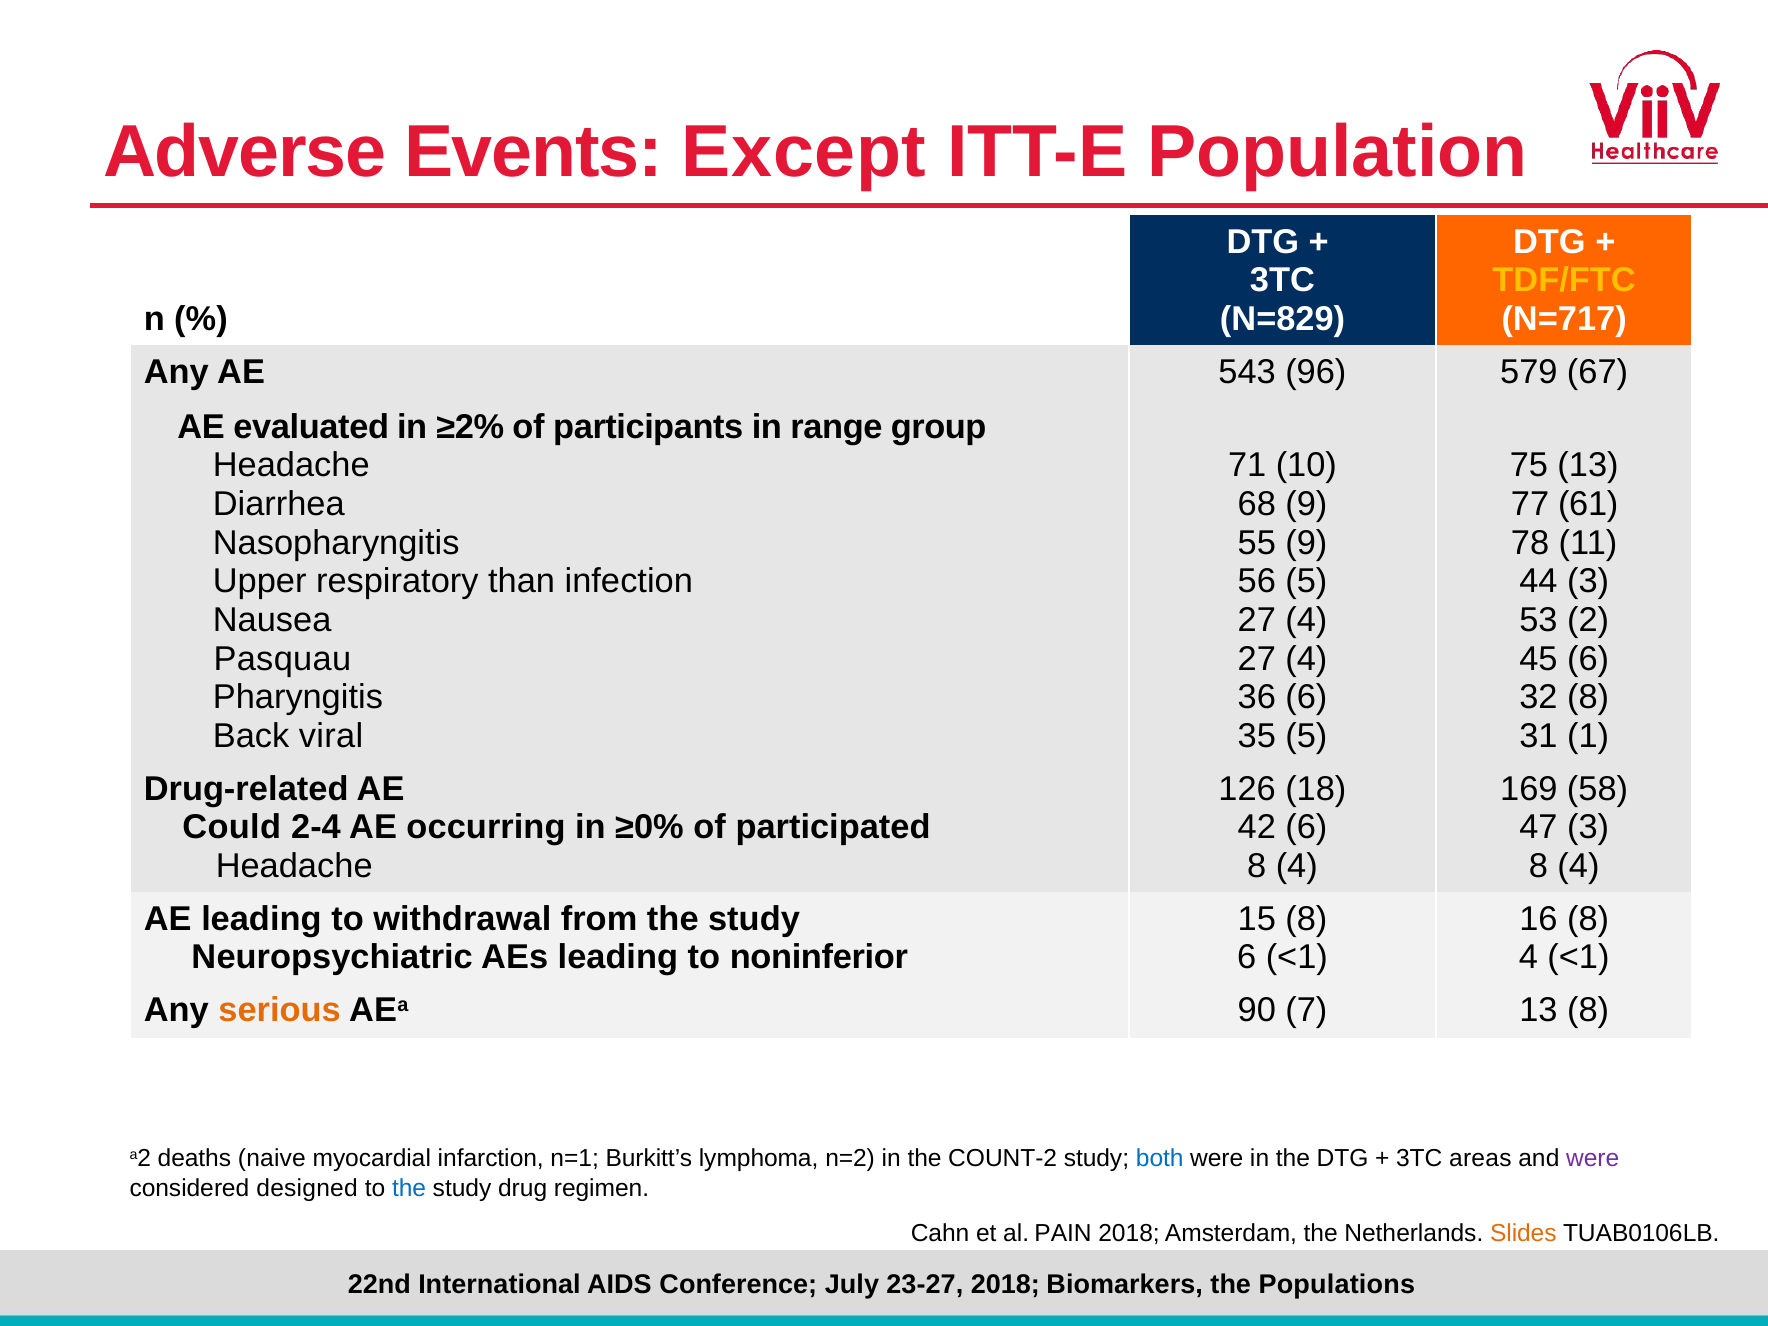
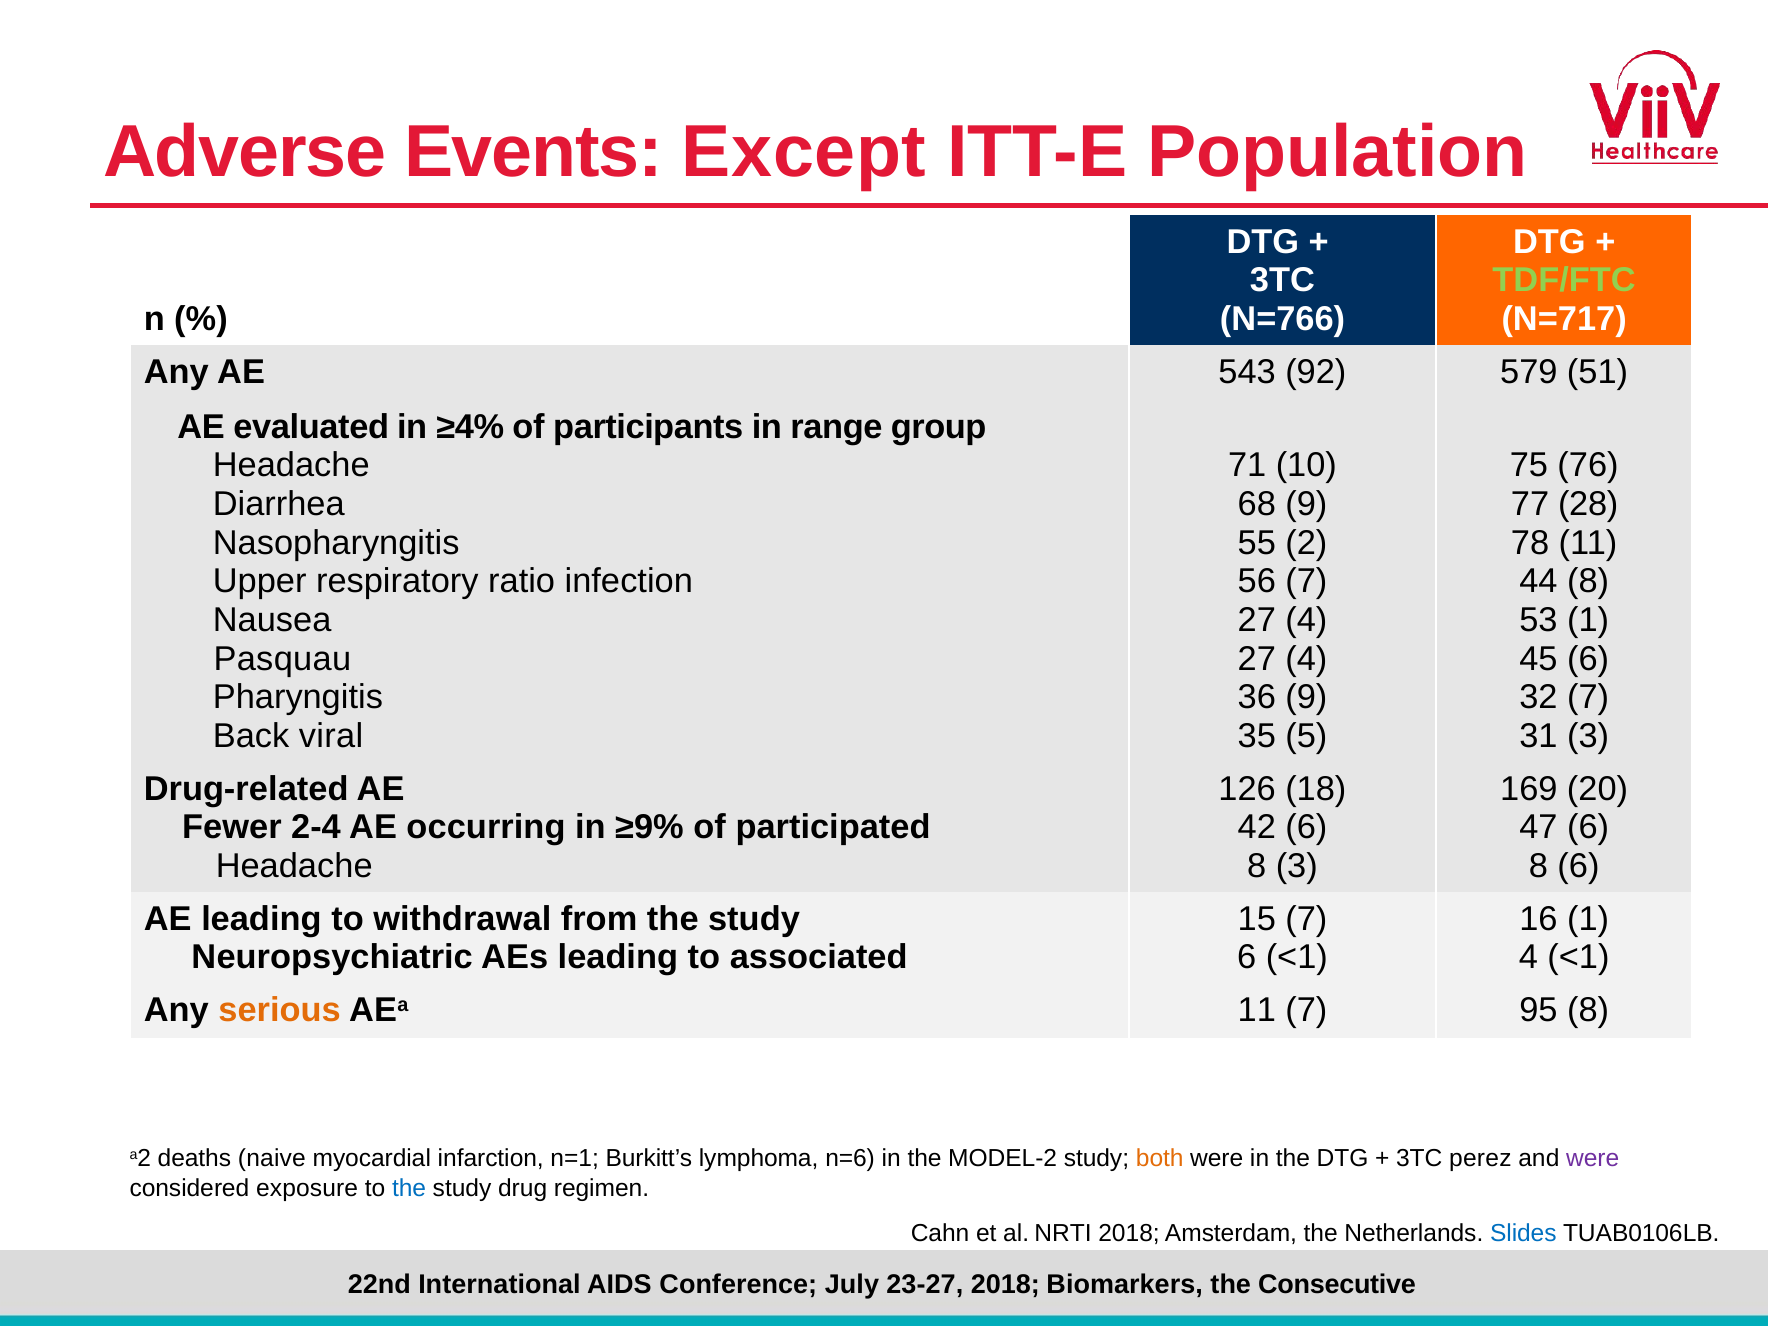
TDF/FTC colour: yellow -> light green (1564, 281)
N=829: N=829 -> N=766 (1283, 319)
96: 96 -> 92 (1316, 372)
67: 67 -> 51 (1598, 372)
≥2%: ≥2% -> ≥4% (470, 427)
75 13: 13 -> 76 (1588, 466)
61: 61 -> 28 (1588, 504)
55 9: 9 -> 2 (1306, 543)
than: than -> ratio (522, 581)
56 5: 5 -> 7 (1306, 581)
44 3: 3 -> 8 (1588, 581)
53 2: 2 -> 1 (1588, 620)
36 6: 6 -> 9 (1306, 697)
32 8: 8 -> 7 (1588, 697)
31 1: 1 -> 3 (1588, 736)
58: 58 -> 20 (1598, 789)
Could: Could -> Fewer (232, 827)
≥0%: ≥0% -> ≥9% (649, 827)
47 3: 3 -> 6 (1588, 827)
4: 4 -> 3 (1297, 866)
4: 4 -> 6 (1578, 866)
15 8: 8 -> 7 (1306, 919)
16 8: 8 -> 1 (1588, 919)
noninferior: noninferior -> associated (819, 957)
AEa 90: 90 -> 11 (1257, 1010)
7 13: 13 -> 95 (1538, 1010)
n=2: n=2 -> n=6 (850, 1159)
COUNT-2: COUNT-2 -> MODEL-2 (1003, 1159)
both colour: blue -> orange (1160, 1159)
areas: areas -> perez (1480, 1159)
designed: designed -> exposure (307, 1188)
PAIN: PAIN -> NRTI (1063, 1234)
Slides colour: orange -> blue (1523, 1234)
Populations: Populations -> Consecutive (1337, 1285)
